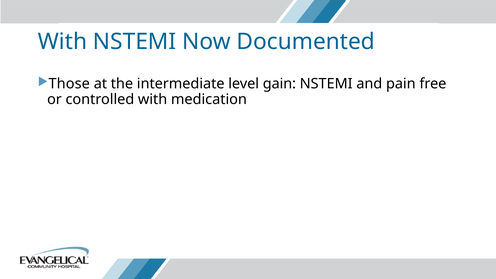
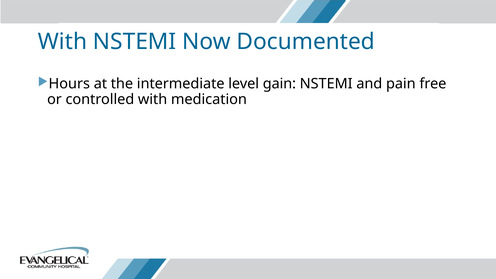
Those: Those -> Hours (69, 84)
